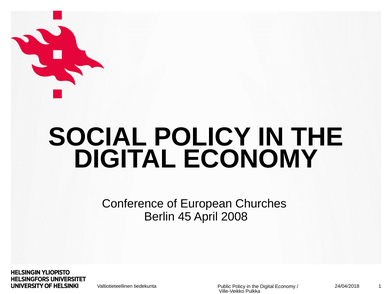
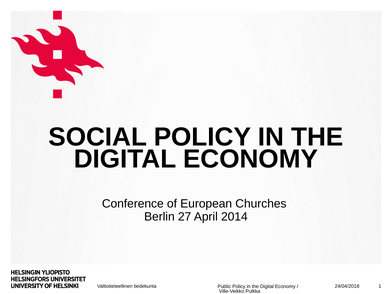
45: 45 -> 27 (185, 217)
2008: 2008 -> 2014 (234, 217)
